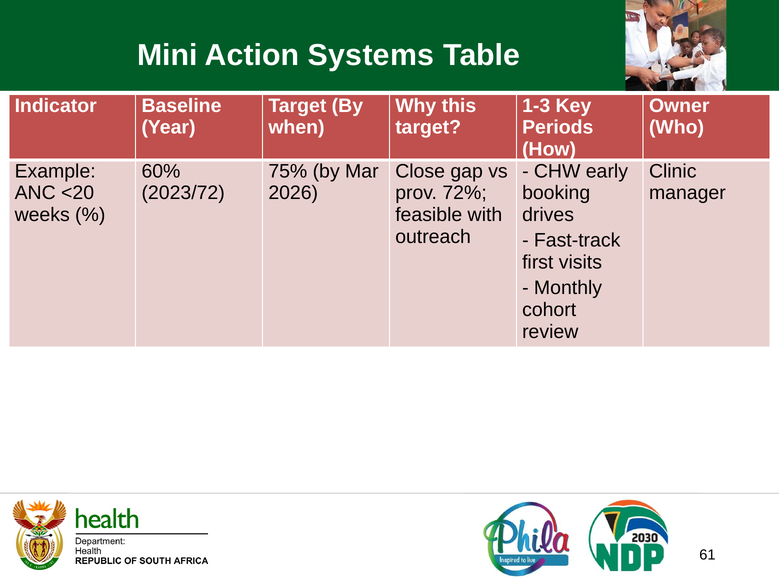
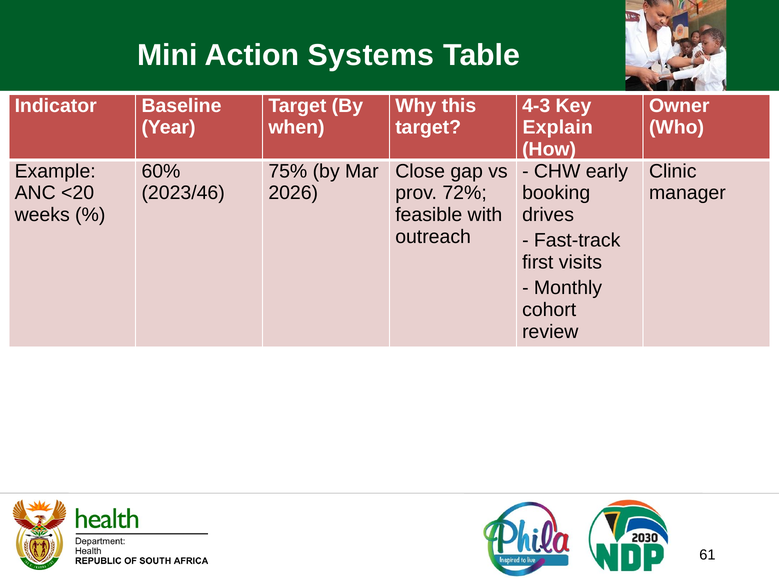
1-3: 1-3 -> 4-3 (536, 106)
Periods: Periods -> Explain (558, 128)
2023/72: 2023/72 -> 2023/46 (183, 193)
